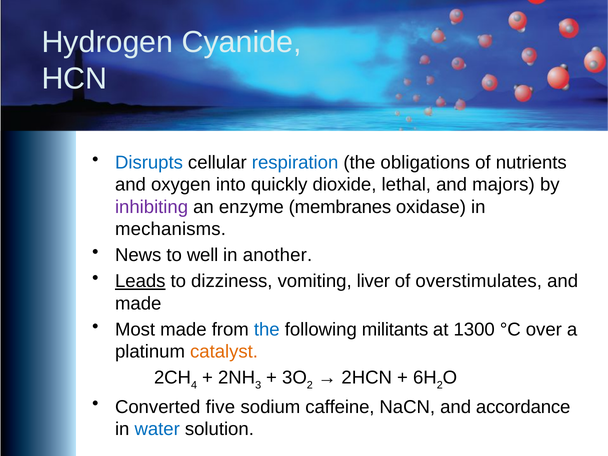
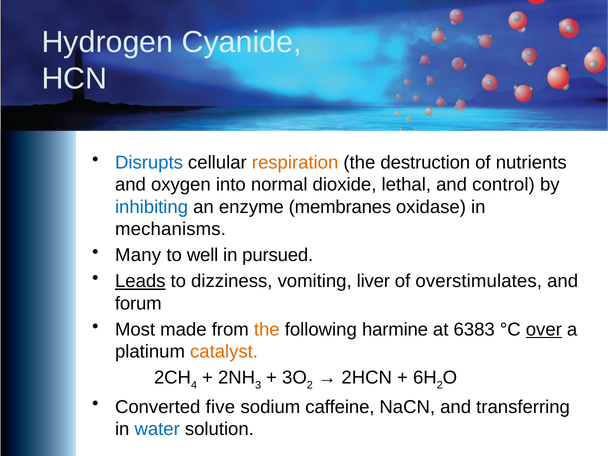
respiration colour: blue -> orange (295, 162)
obligations: obligations -> destruction (425, 162)
quickly: quickly -> normal (279, 185)
majors: majors -> control (503, 185)
inhibiting colour: purple -> blue (152, 207)
News: News -> Many (138, 255)
another: another -> pursued (278, 255)
made: made -> forum (138, 304)
the colour: blue -> orange (267, 330)
militants: militants -> harmine (395, 330)
1300: 1300 -> 6383 (474, 330)
over underline: none -> present (544, 330)
accordance: accordance -> transferring (523, 407)
